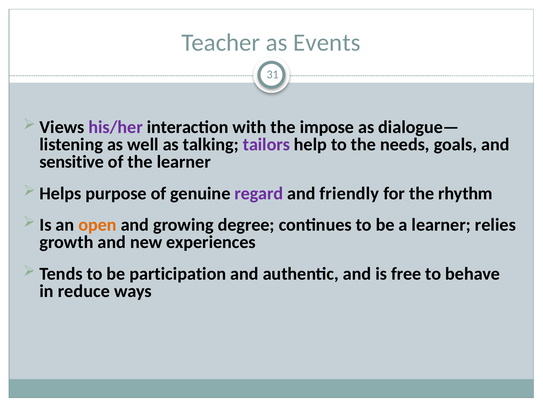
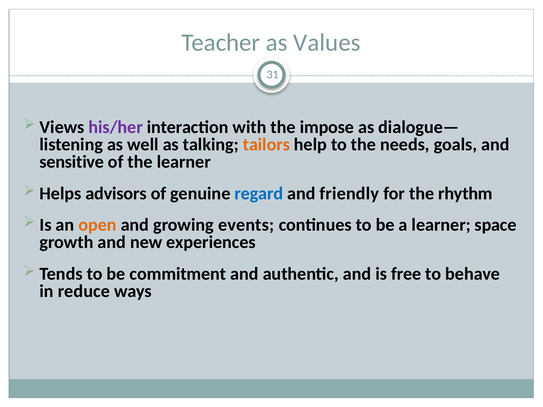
Events: Events -> Values (327, 43)
tailors colour: purple -> orange (266, 145)
purpose: purpose -> advisors (116, 194)
regard colour: purple -> blue (259, 194)
degree: degree -> events (246, 225)
relies: relies -> space (496, 225)
participation: participation -> commitment (178, 274)
